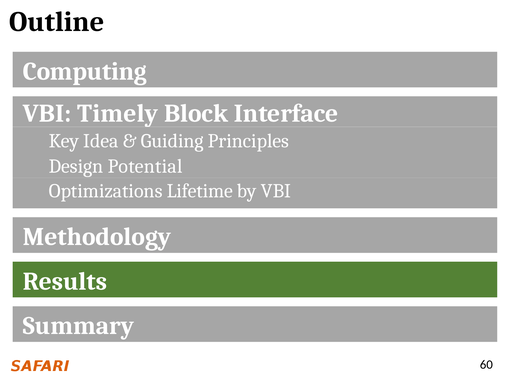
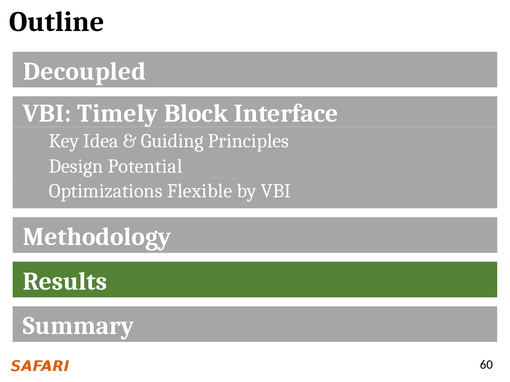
Computing: Computing -> Decoupled (85, 71)
Lifetime: Lifetime -> Flexible (200, 191)
